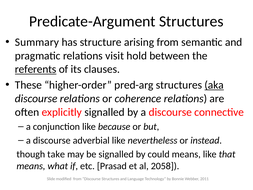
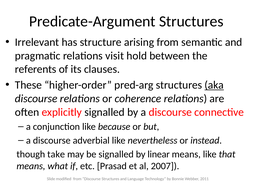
Summary: Summary -> Irrelevant (37, 42)
referents underline: present -> none (36, 69)
could: could -> linear (159, 154)
2058: 2058 -> 2007 (165, 166)
